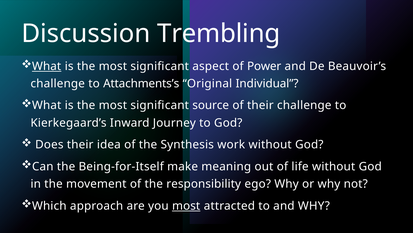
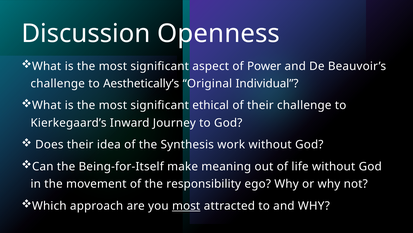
Trembling: Trembling -> Openness (219, 34)
What underline: present -> none (47, 66)
Attachments’s: Attachments’s -> Aesthetically’s (141, 83)
source: source -> ethical (211, 105)
